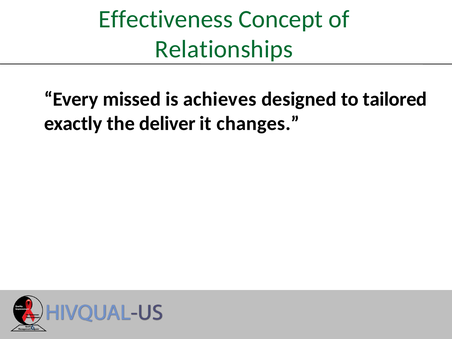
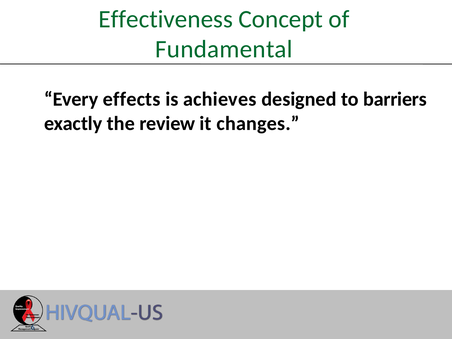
Relationships: Relationships -> Fundamental (224, 49)
missed: missed -> effects (132, 99)
tailored: tailored -> barriers (395, 99)
deliver: deliver -> review (167, 123)
